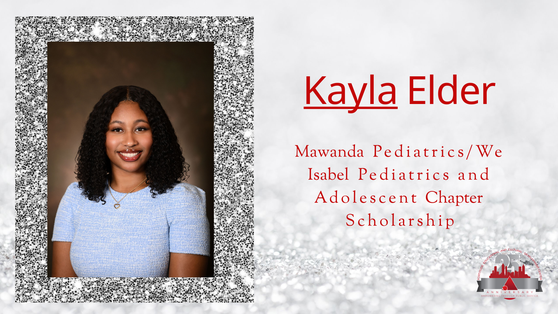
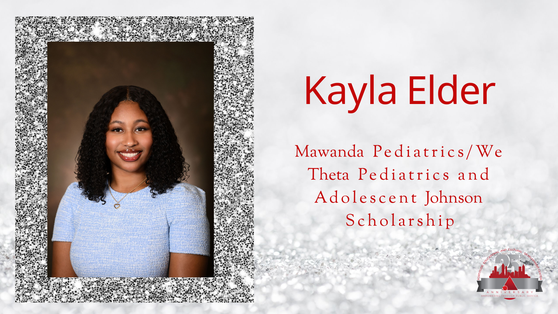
Kayla underline: present -> none (351, 91)
Isabel: Isabel -> Theta (329, 174)
Chapter: Chapter -> Johnson (454, 197)
